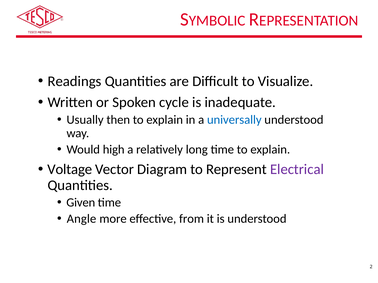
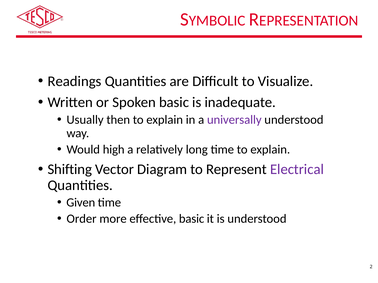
Spoken cycle: cycle -> basic (174, 102)
universally colour: blue -> purple (234, 120)
Voltage: Voltage -> Shifting (70, 170)
Angle: Angle -> Order (82, 219)
effective from: from -> basic (192, 219)
